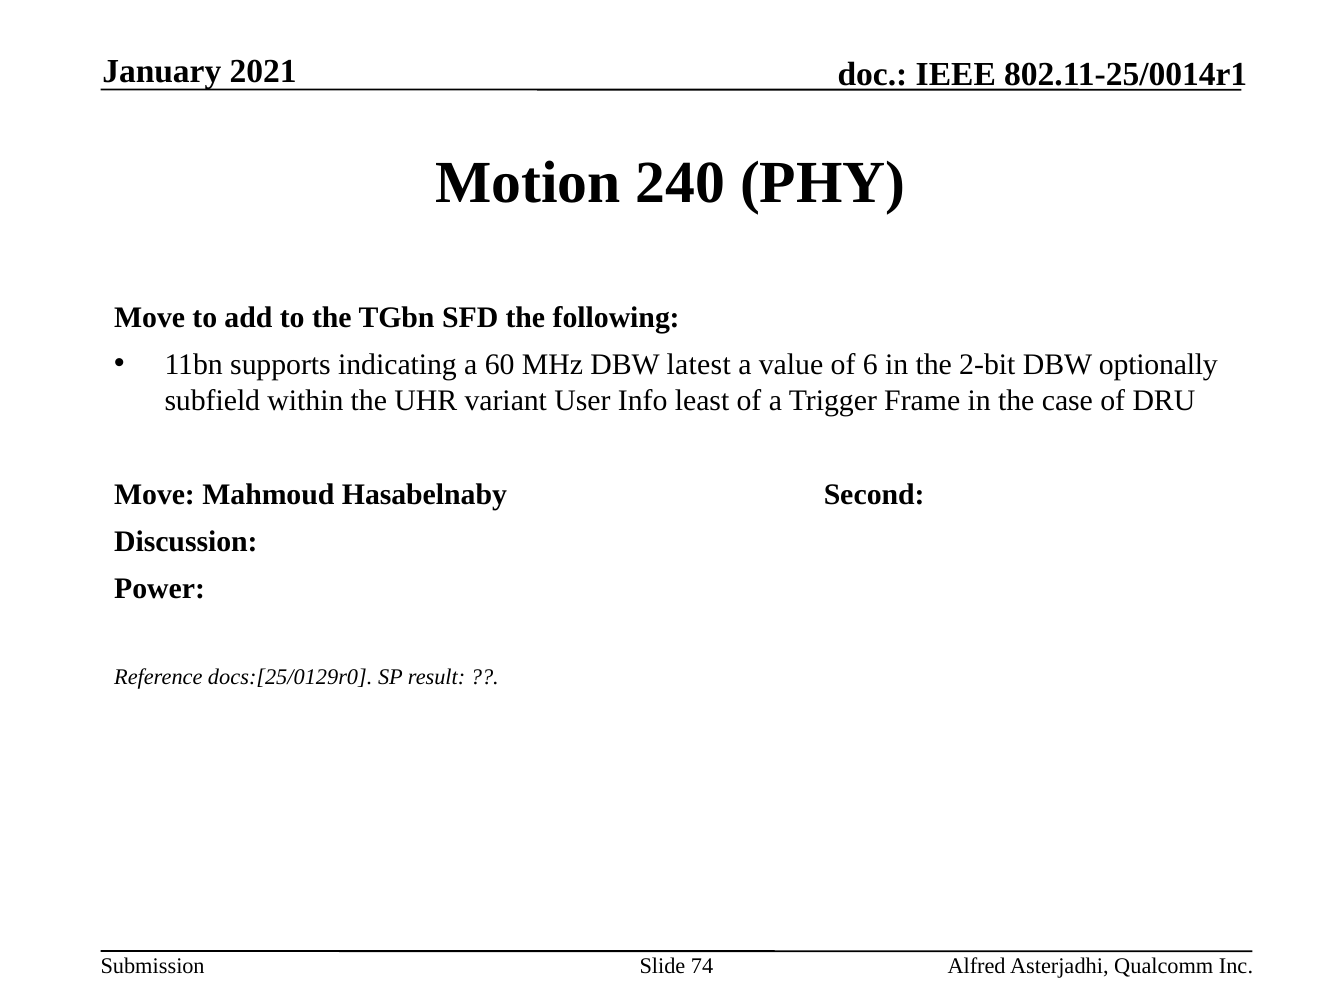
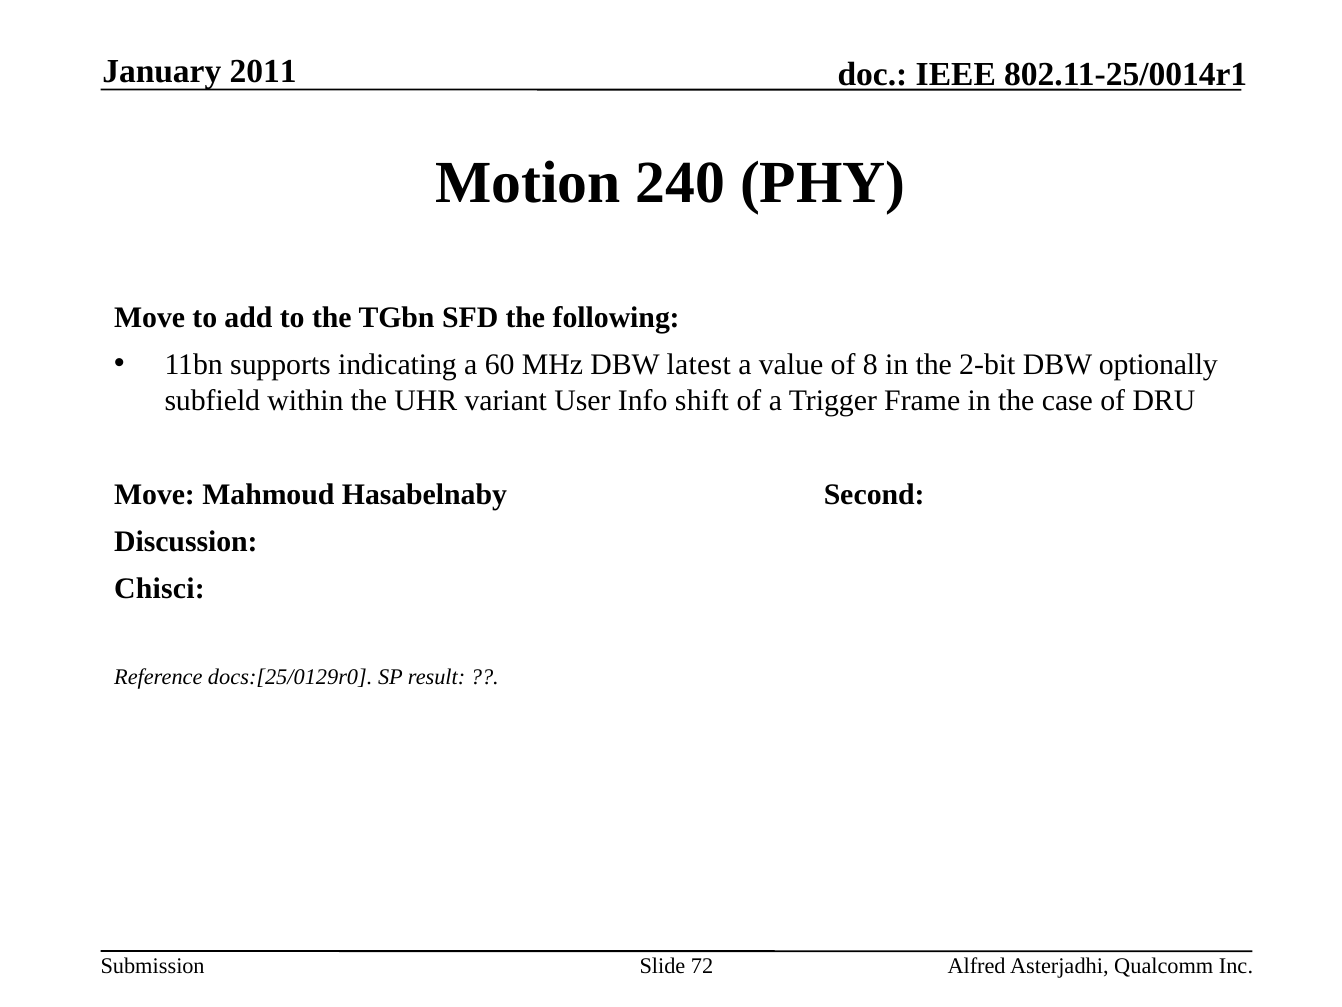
2021: 2021 -> 2011 (263, 71)
6: 6 -> 8 (870, 364)
least: least -> shift (702, 400)
Power: Power -> Chisci (159, 588)
74: 74 -> 72 (702, 965)
